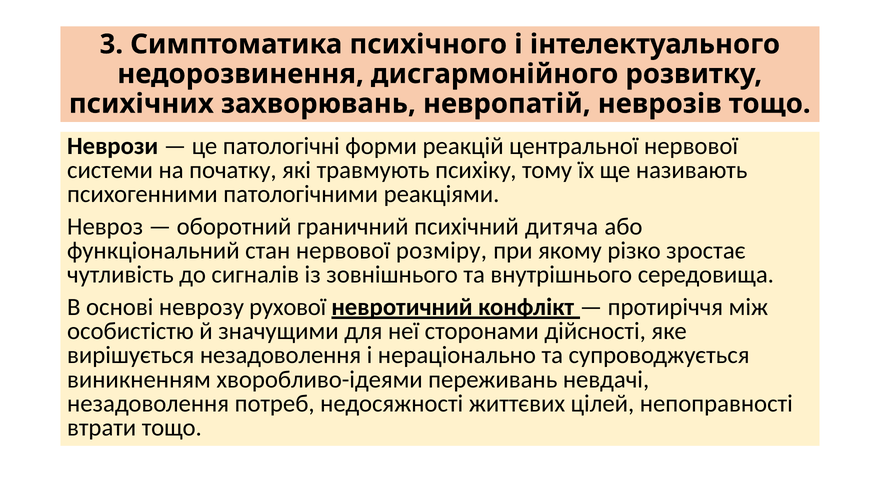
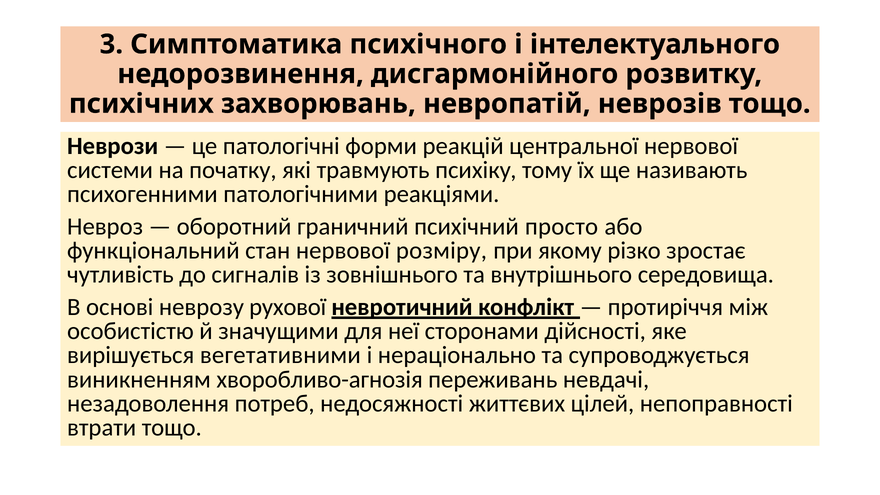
дитяча: дитяча -> просто (562, 227)
вирішується незадоволення: незадоволення -> вегетативними (280, 355)
хворобливо-ідеями: хворобливо-ідеями -> хворобливо-агнозія (320, 379)
